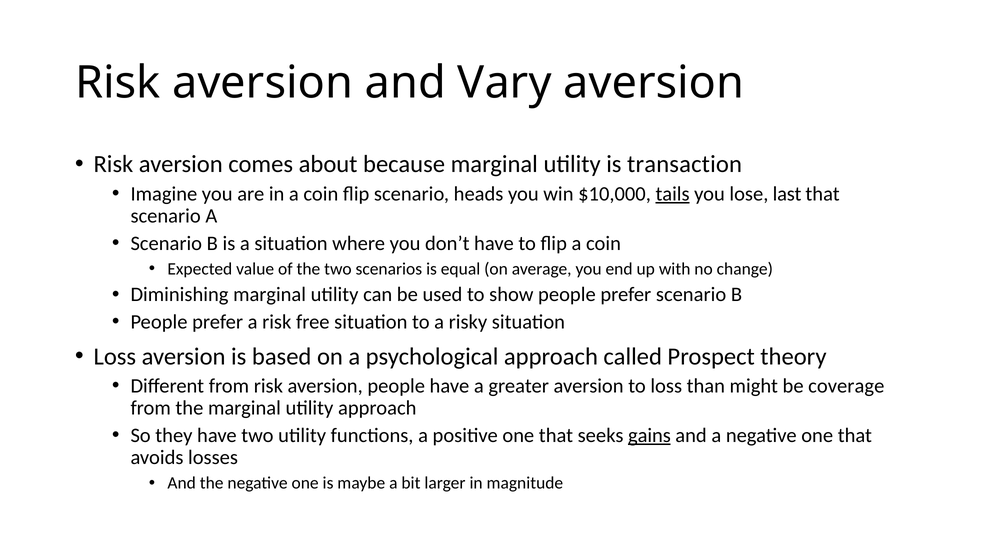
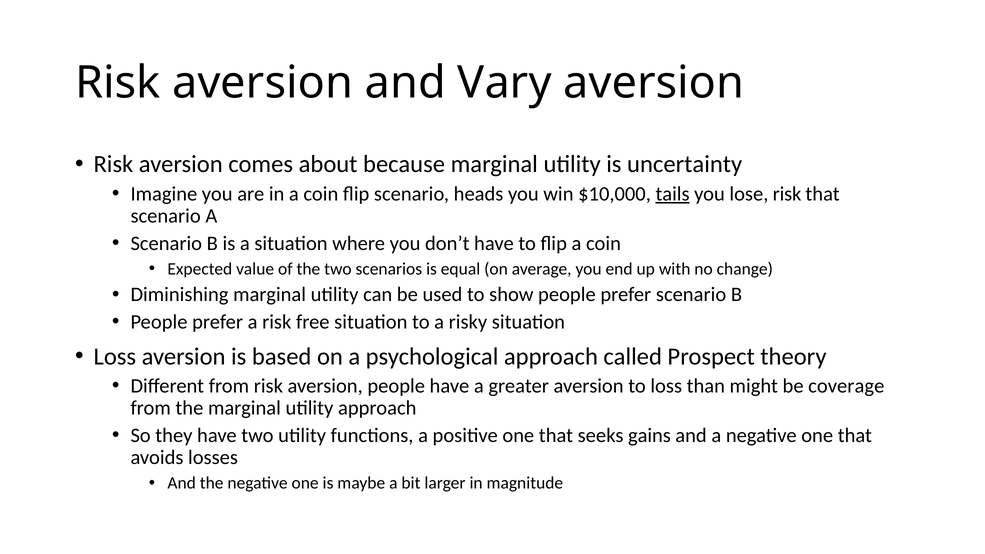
transaction: transaction -> uncertainty (685, 164)
lose last: last -> risk (787, 194)
gains underline: present -> none (649, 435)
